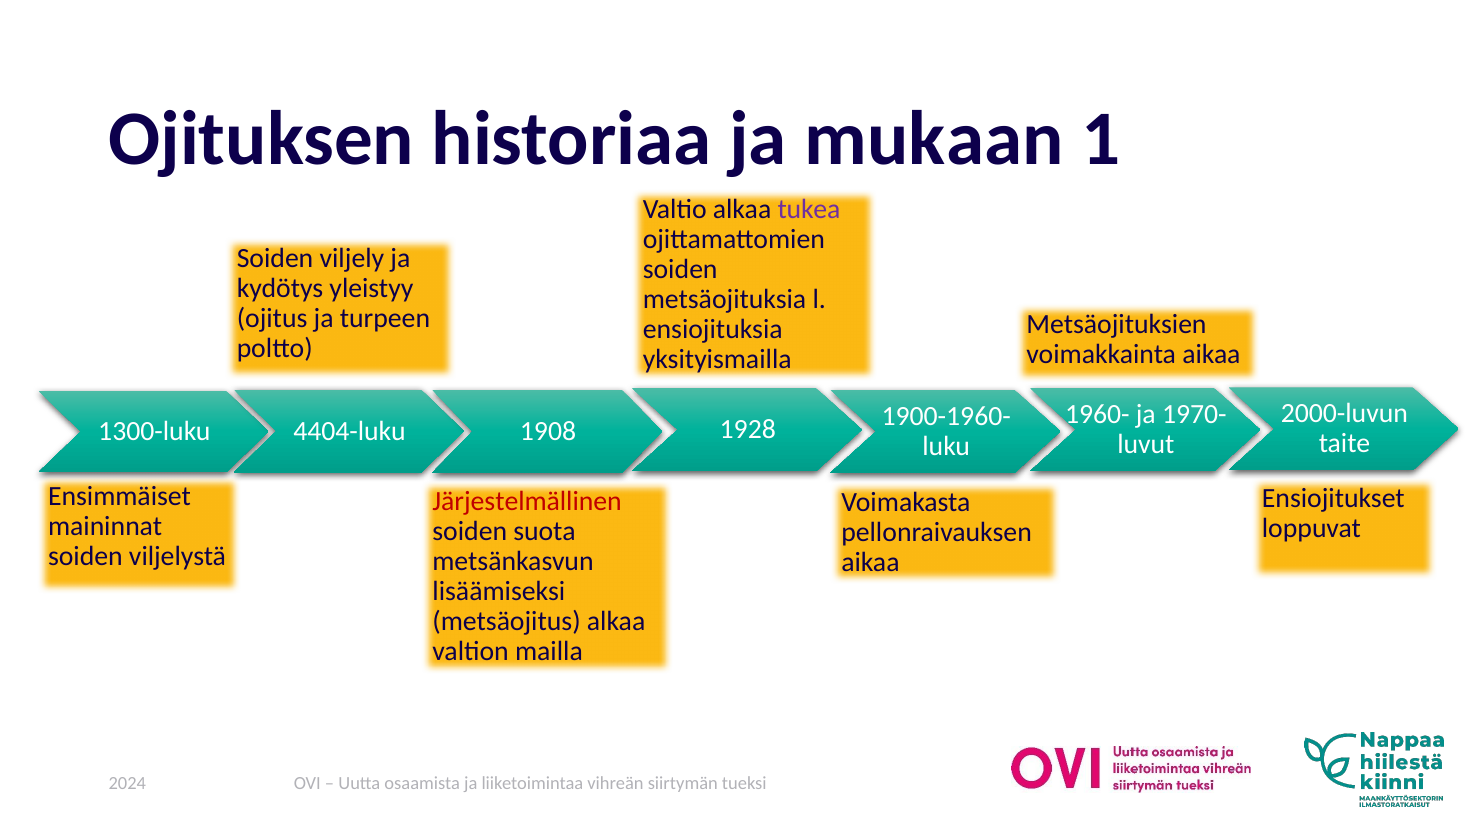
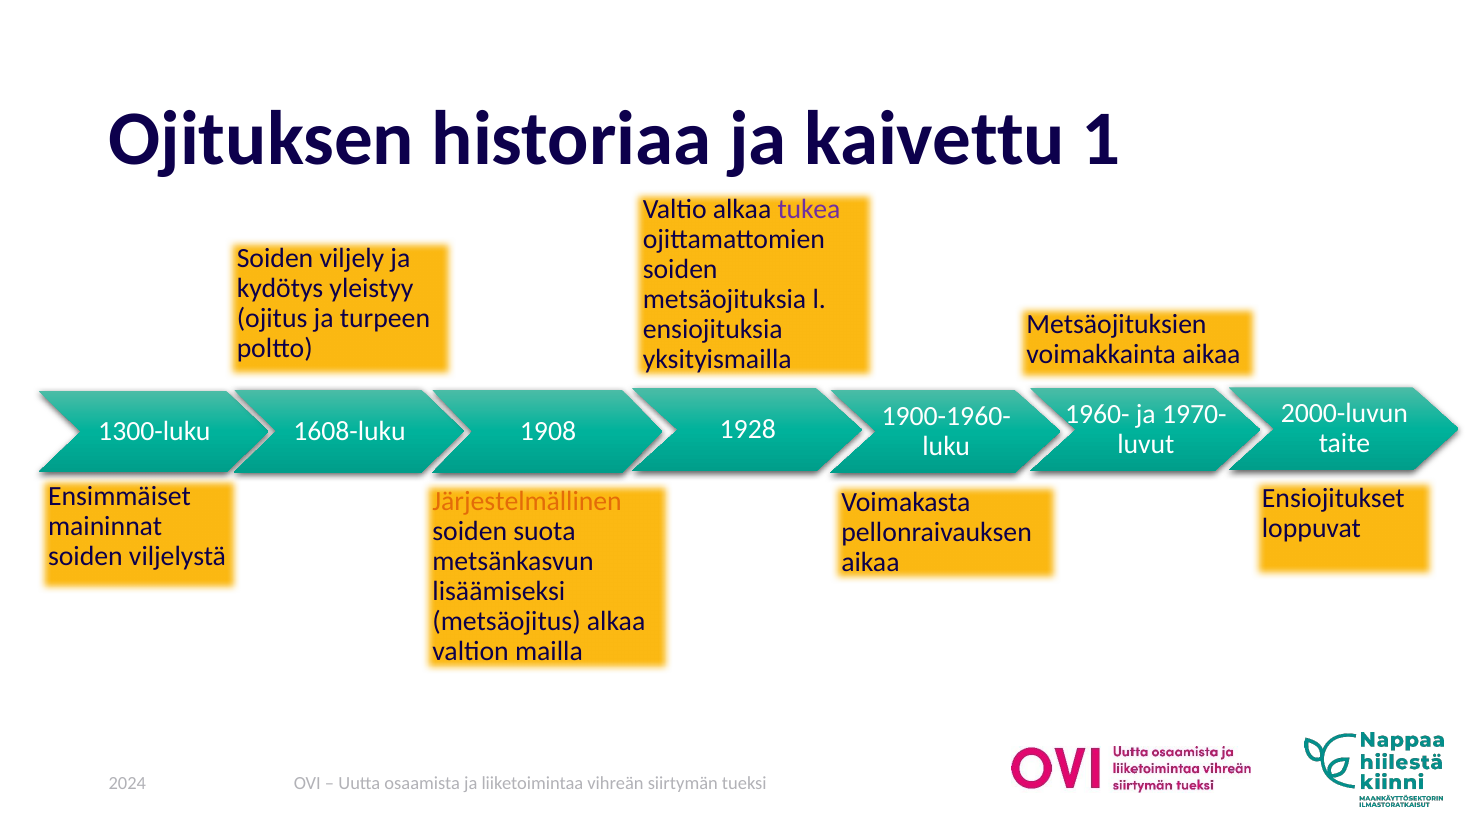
mukaan: mukaan -> kaivettu (935, 139)
4404-luku: 4404-luku -> 1608-luku (350, 431)
Järjestelmällinen colour: red -> orange (527, 501)
